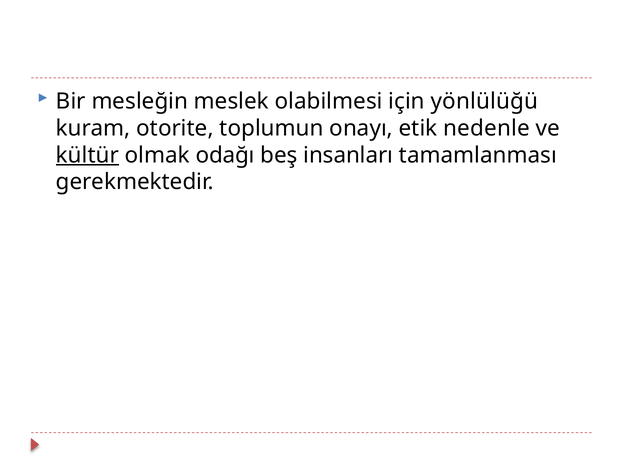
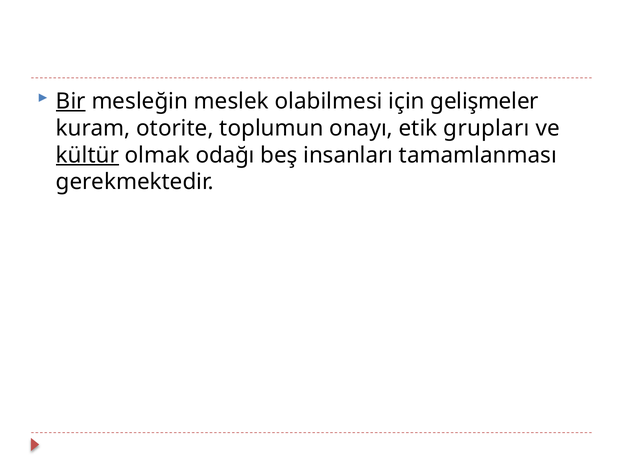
Bir underline: none -> present (71, 101)
yönlülüğü: yönlülüğü -> gelişmeler (485, 101)
nedenle: nedenle -> grupları (486, 128)
